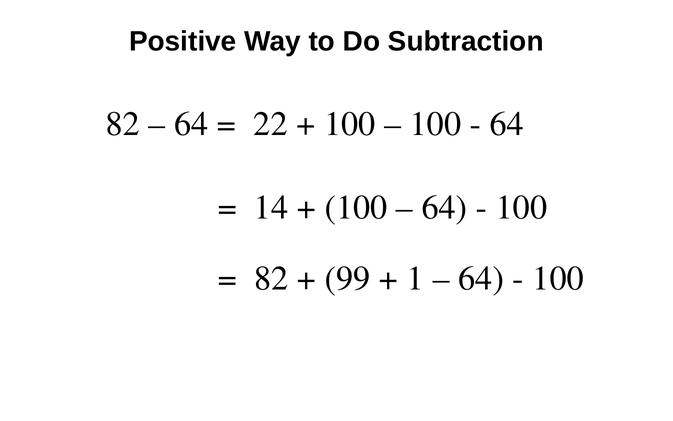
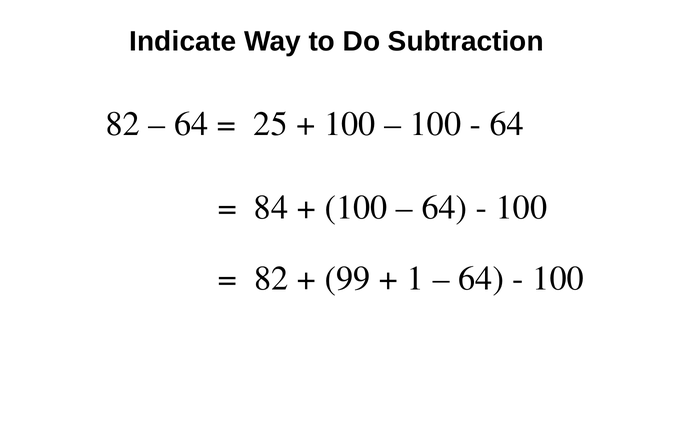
Positive: Positive -> Indicate (183, 42)
22: 22 -> 25 (271, 124)
14: 14 -> 84 (271, 207)
